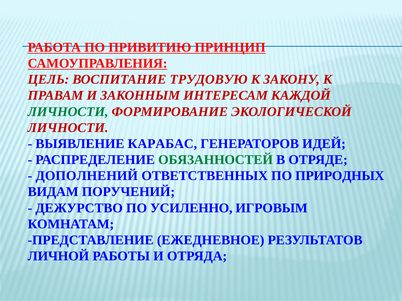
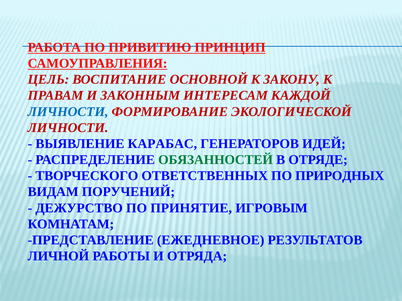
ТРУДОВУЮ: ТРУДОВУЮ -> ОСНОВНОЙ (209, 80)
ЛИЧНОСТИ colour: green -> blue (68, 112)
ДОПОЛНЕНИЙ: ДОПОЛНЕНИЙ -> ТВОРЧЕСКОГО (87, 176)
УСИЛЕННО: УСИЛЕННО -> ПРИНЯТИЕ (191, 208)
